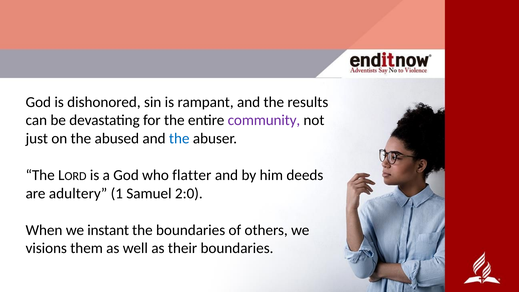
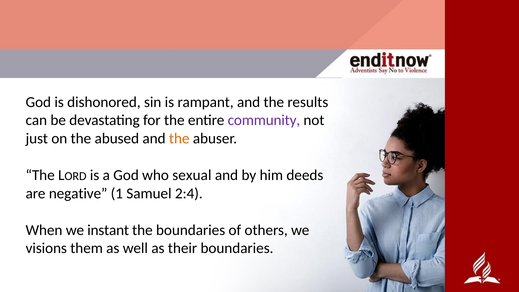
the colour: blue -> orange (179, 138)
flatter: flatter -> sexual (192, 175)
adultery: adultery -> negative (78, 193)
2:0: 2:0 -> 2:4 (189, 193)
